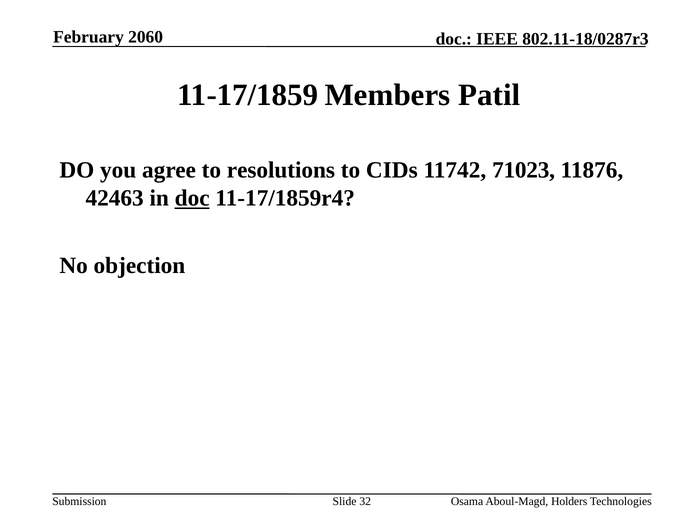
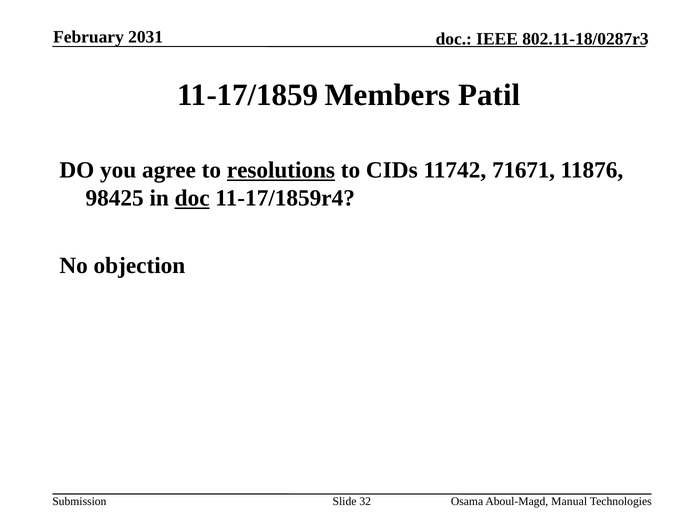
2060: 2060 -> 2031 (146, 37)
resolutions underline: none -> present (281, 170)
71023: 71023 -> 71671 (524, 170)
42463: 42463 -> 98425 (115, 198)
Holders: Holders -> Manual (569, 502)
